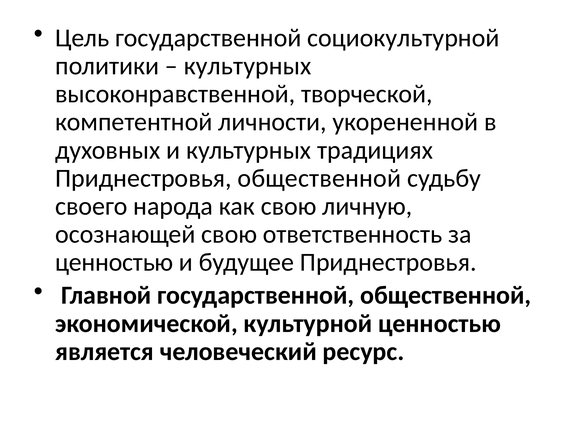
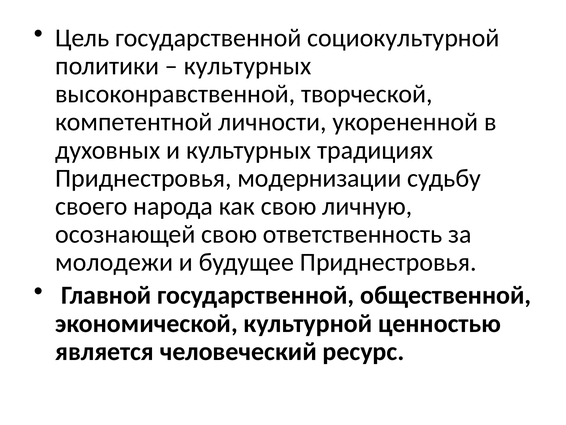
Приднестровья общественной: общественной -> модернизации (319, 178)
ценностью: ценностью -> молодежи (114, 262)
